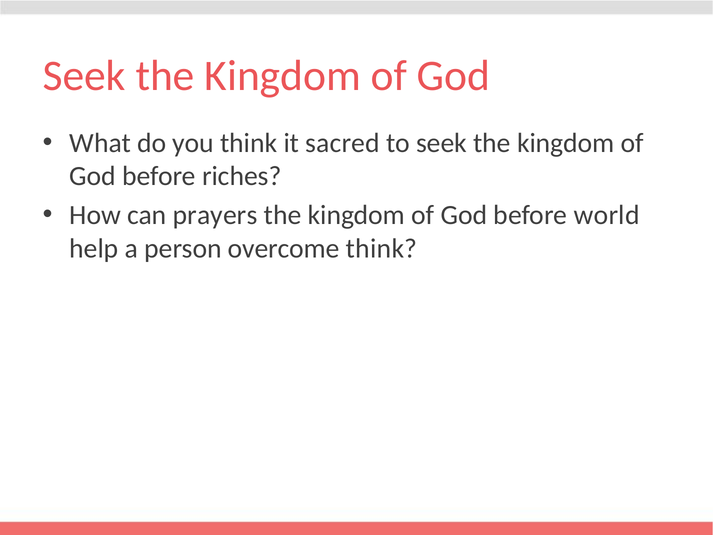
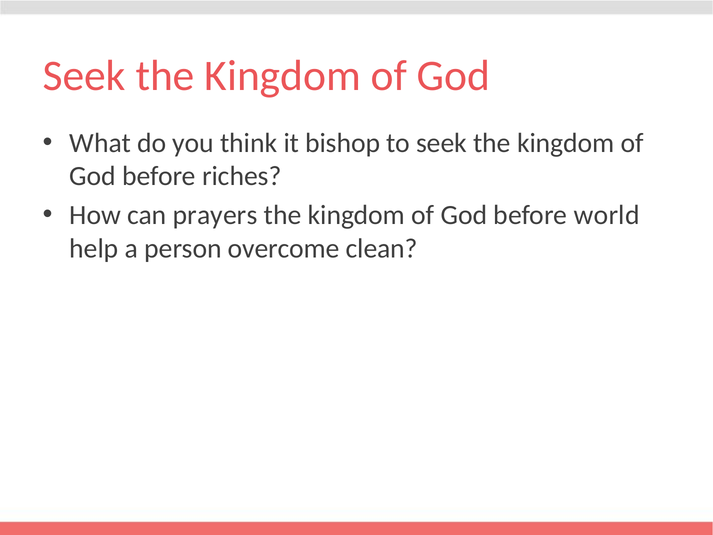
sacred: sacred -> bishop (343, 143)
overcome think: think -> clean (382, 248)
